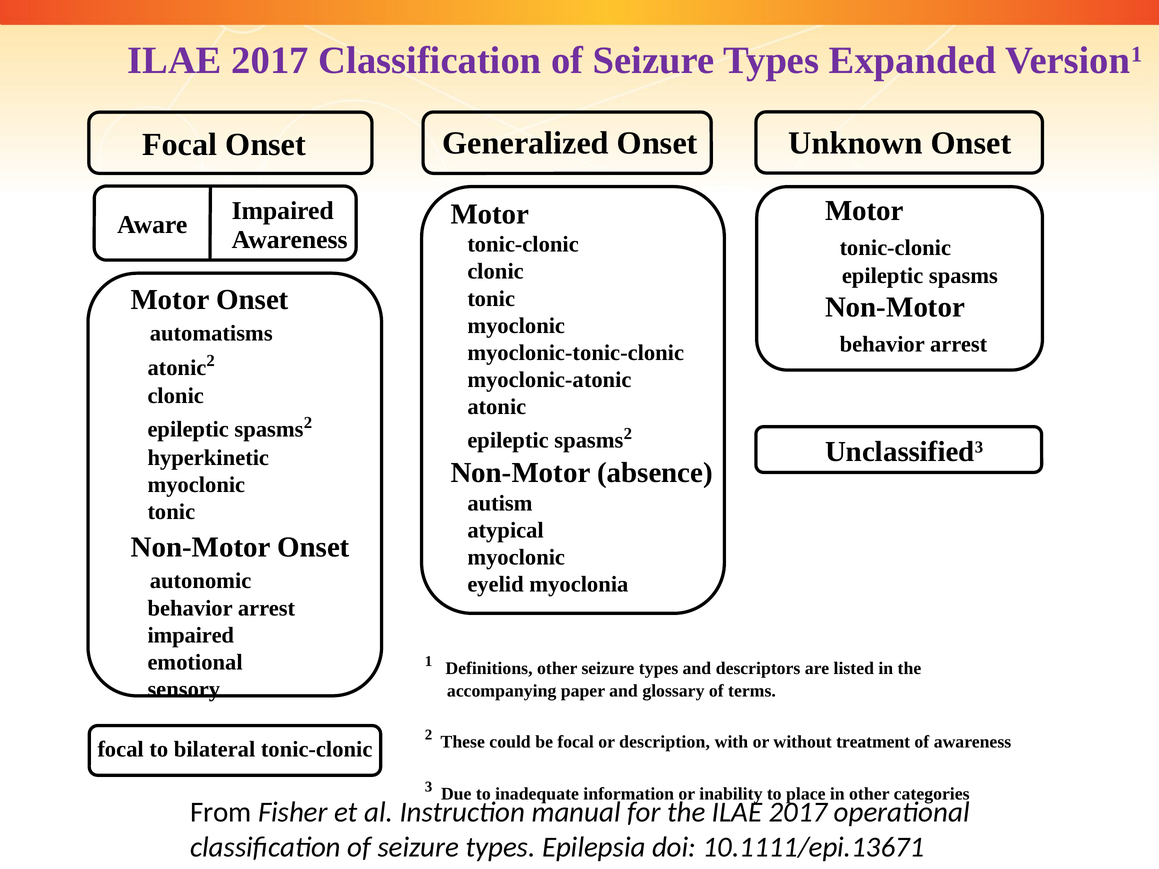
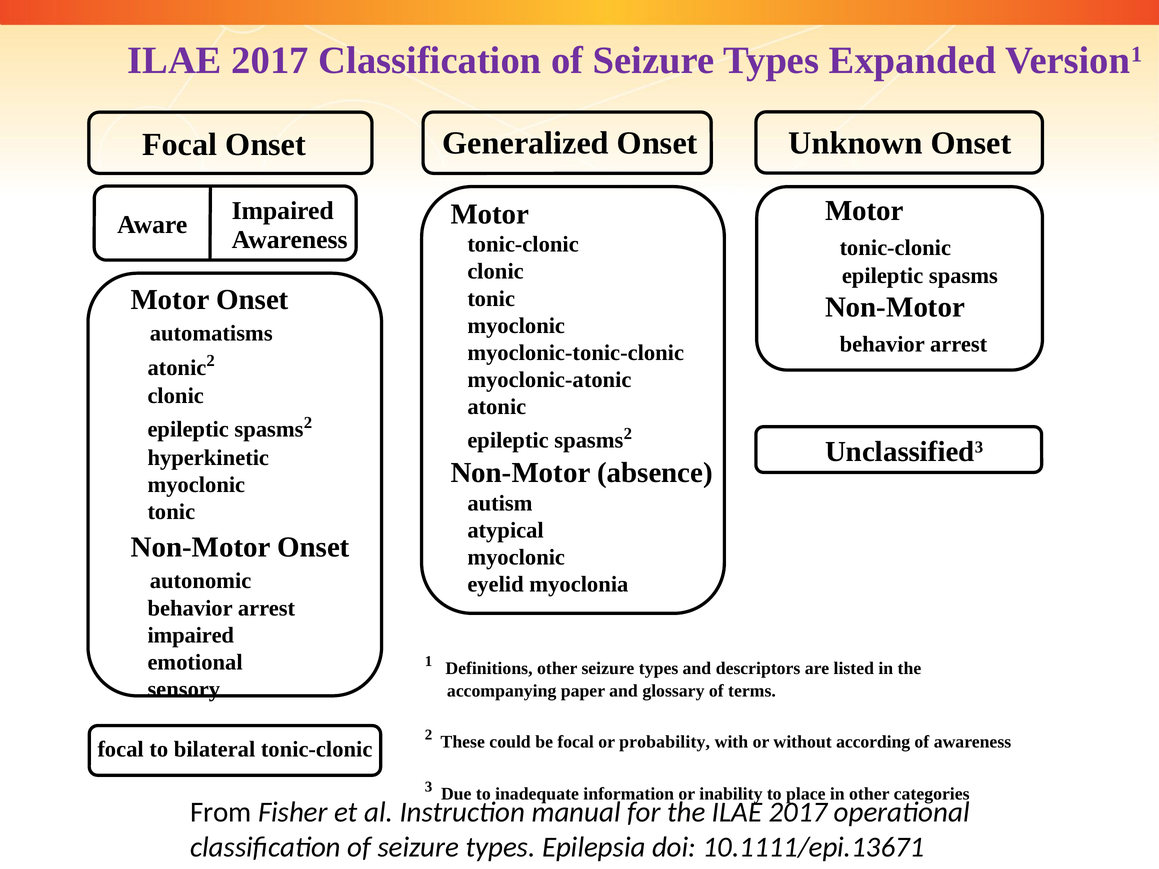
description: description -> probability (665, 742)
treatment: treatment -> according (873, 742)
